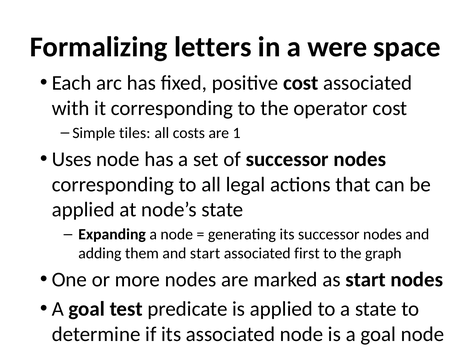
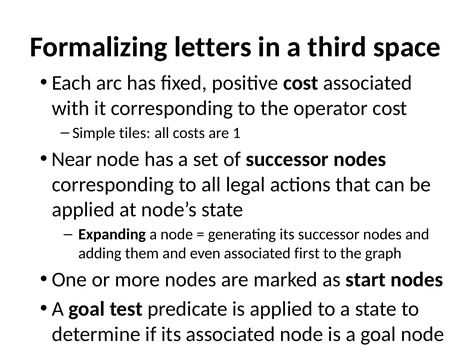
were: were -> third (337, 47)
Uses: Uses -> Near (72, 160)
and start: start -> even (205, 253)
